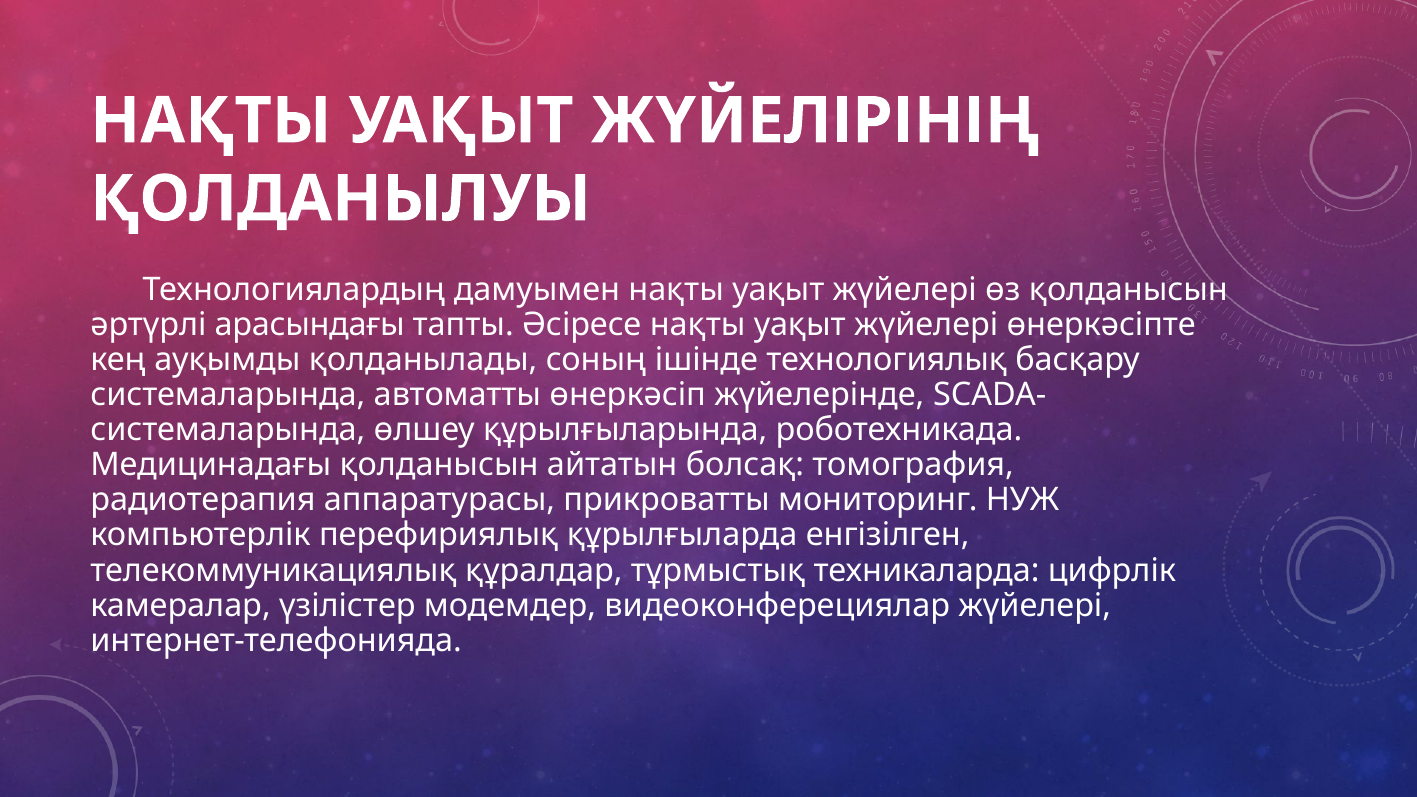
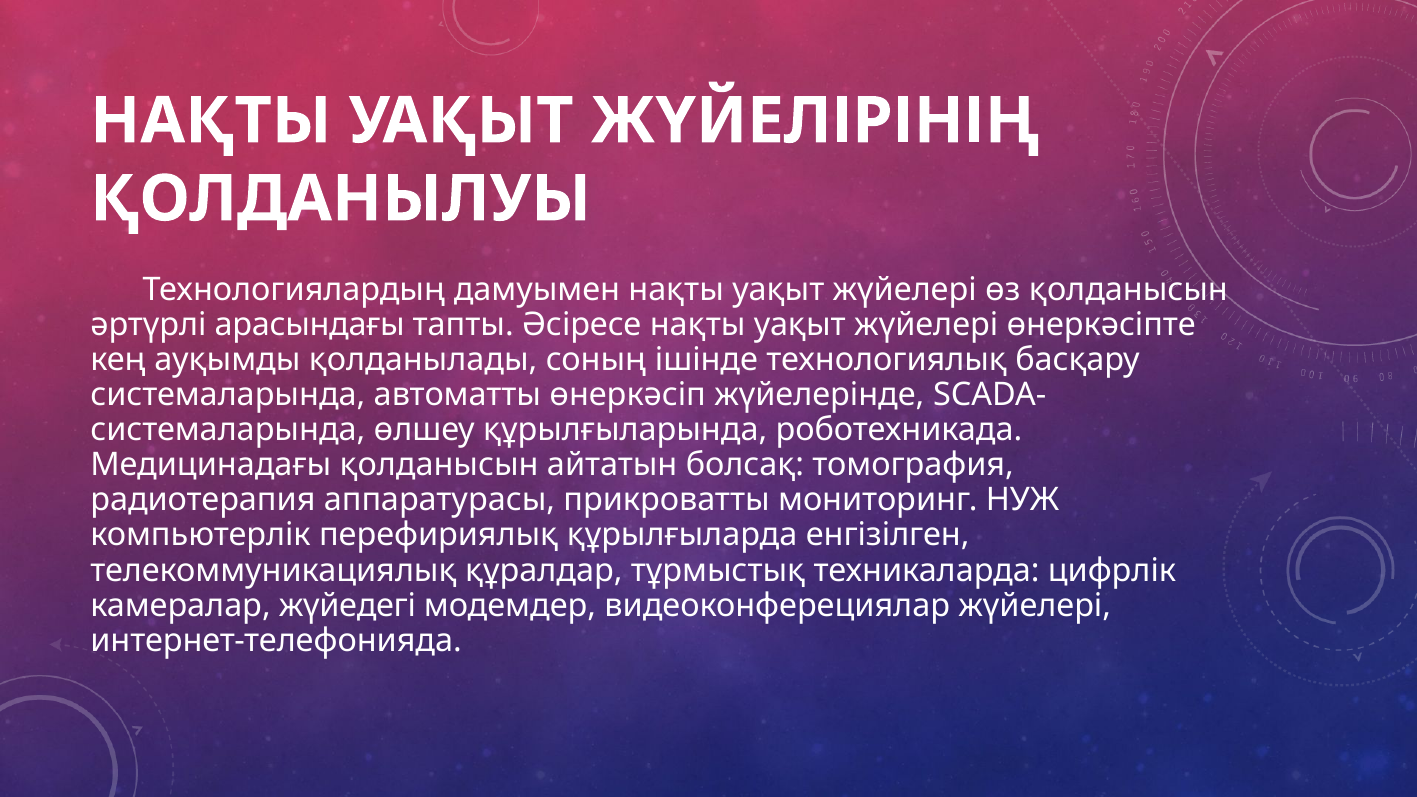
үзілістер: үзілістер -> жүйедегі (347, 605)
